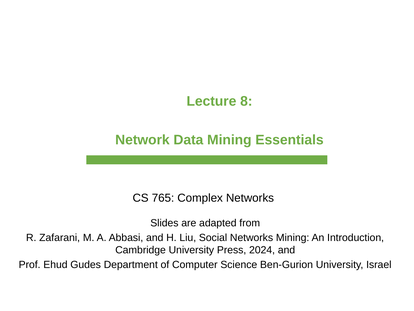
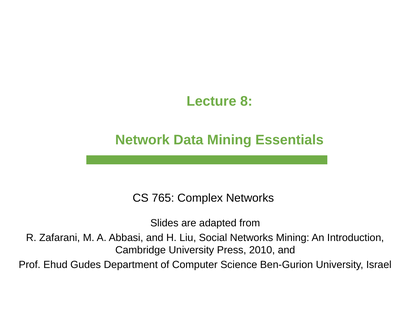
2024: 2024 -> 2010 (262, 250)
